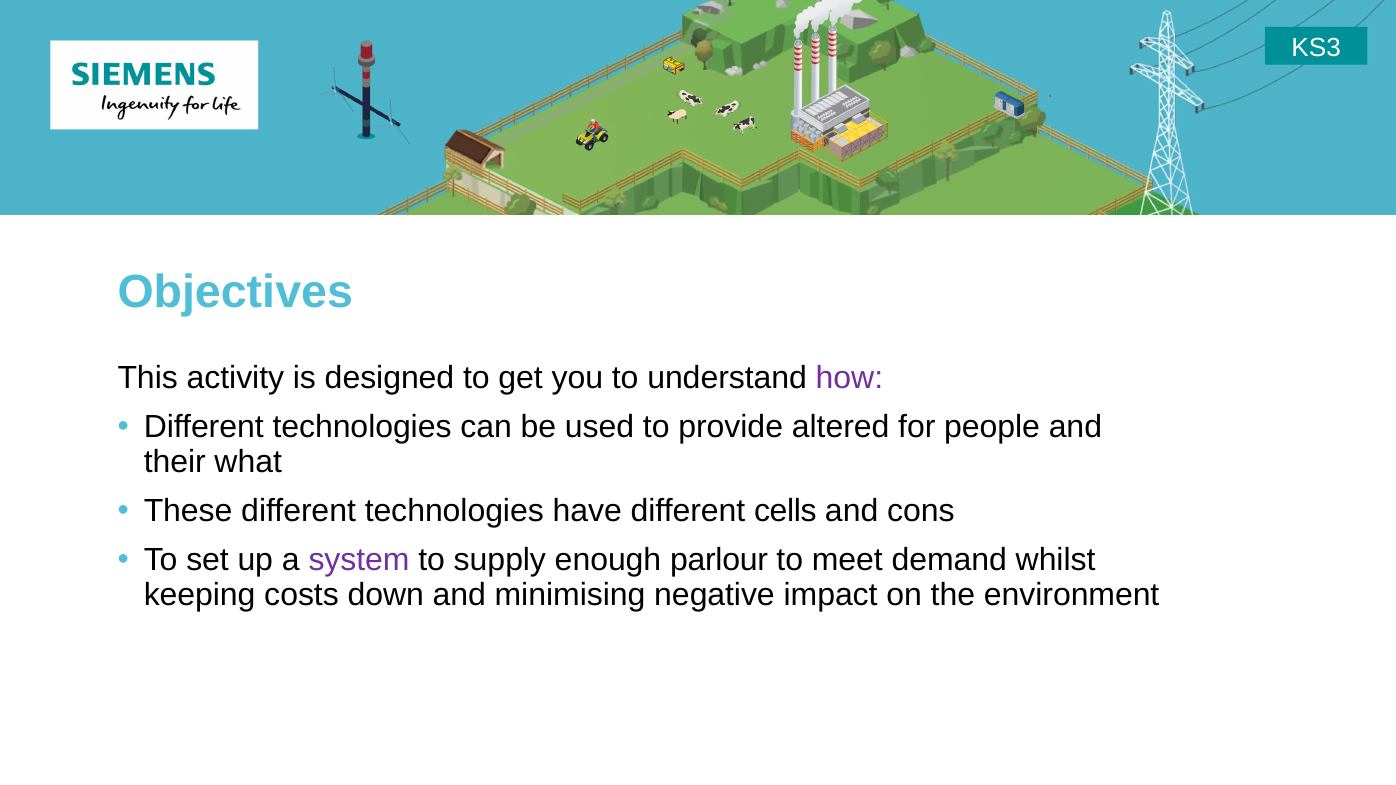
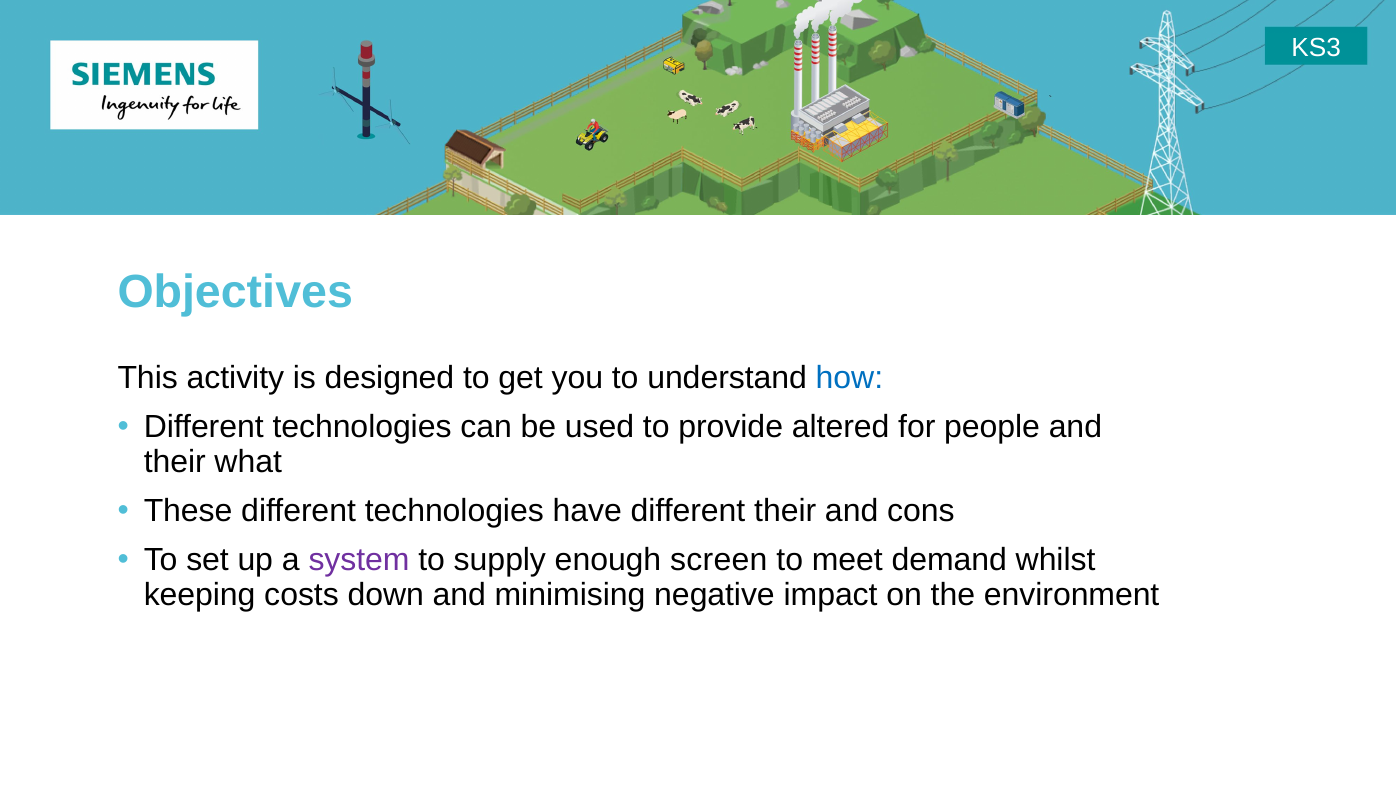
how colour: purple -> blue (849, 378)
different cells: cells -> their (785, 511)
parlour: parlour -> screen (719, 560)
